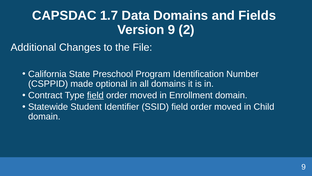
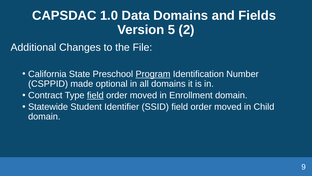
1.7: 1.7 -> 1.0 (109, 16)
Version 9: 9 -> 5 (171, 30)
Program underline: none -> present (153, 74)
